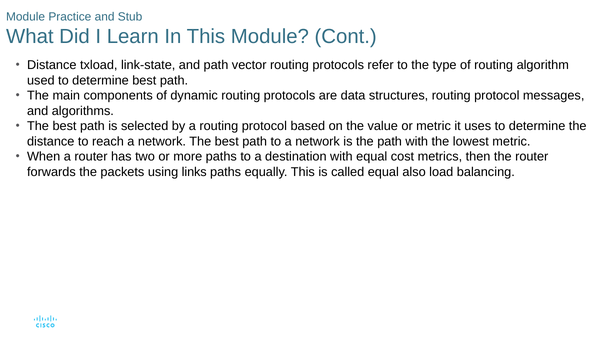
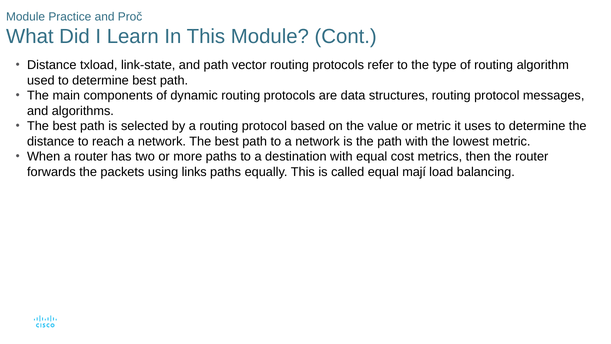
Stub: Stub -> Proč (130, 17)
also: also -> mají (414, 172)
